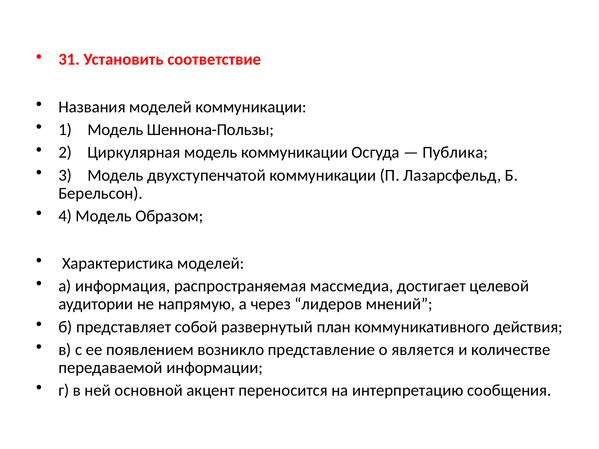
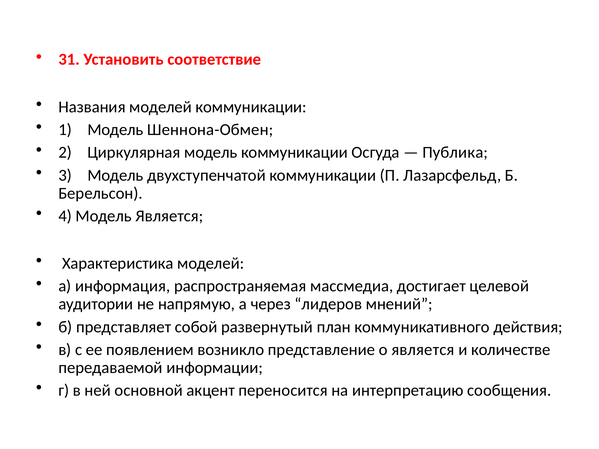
Шеннона-Пользы: Шеннона-Пользы -> Шеннона-Обмен (210, 130)
Модель Образом: Образом -> Является (169, 216)
